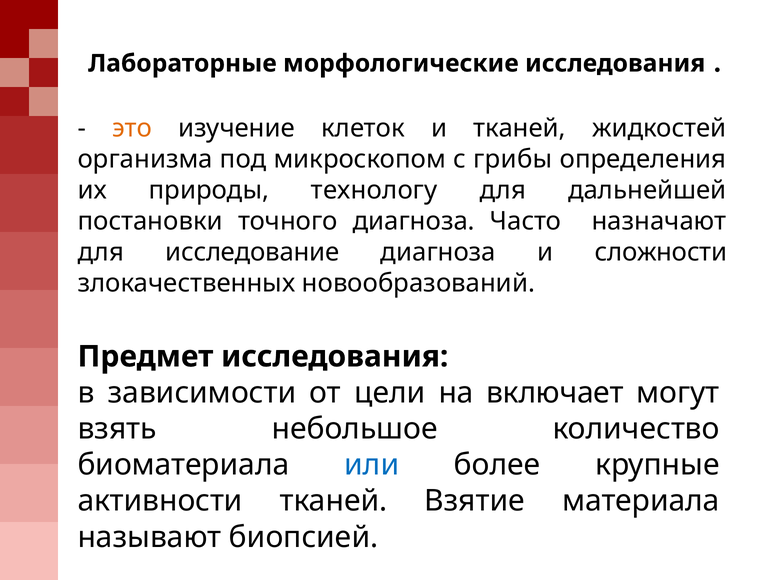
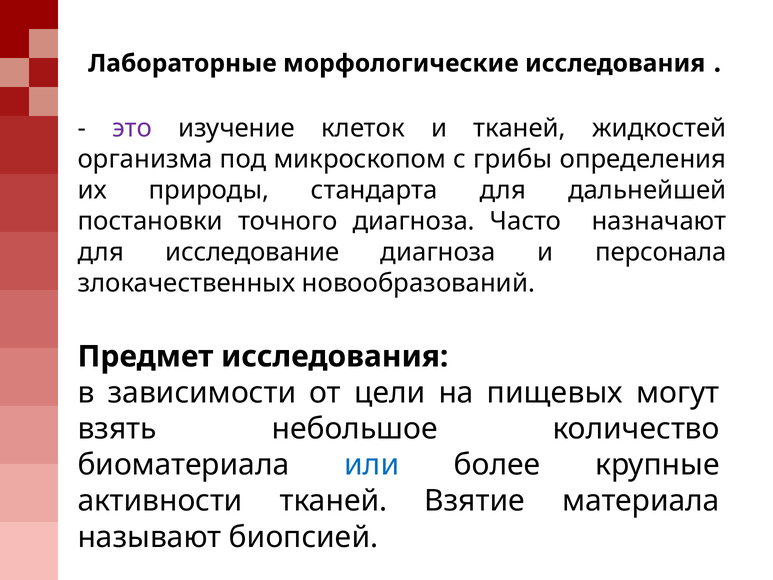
это colour: orange -> purple (132, 128)
технологу: технологу -> стандарта (374, 190)
сложности: сложности -> персонала (661, 252)
включает: включает -> пищевых (555, 392)
